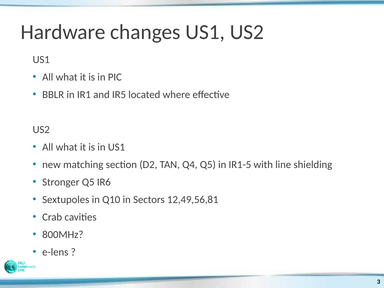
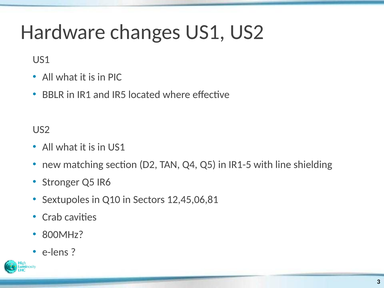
12,49,56,81: 12,49,56,81 -> 12,45,06,81 (193, 200)
